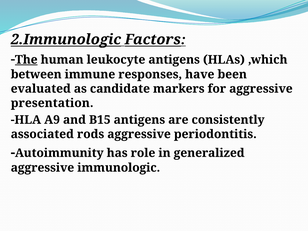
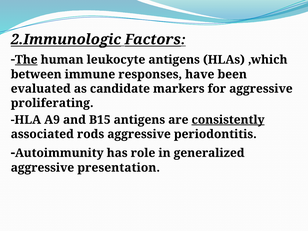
presentation: presentation -> proliferating (52, 103)
consistently underline: none -> present (228, 120)
immunologic: immunologic -> presentation (119, 168)
